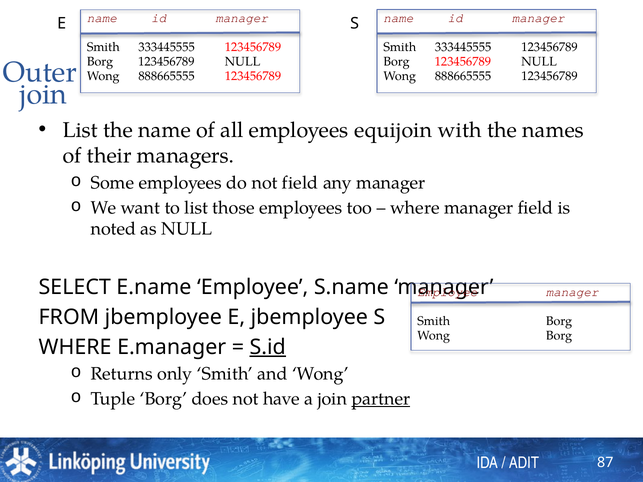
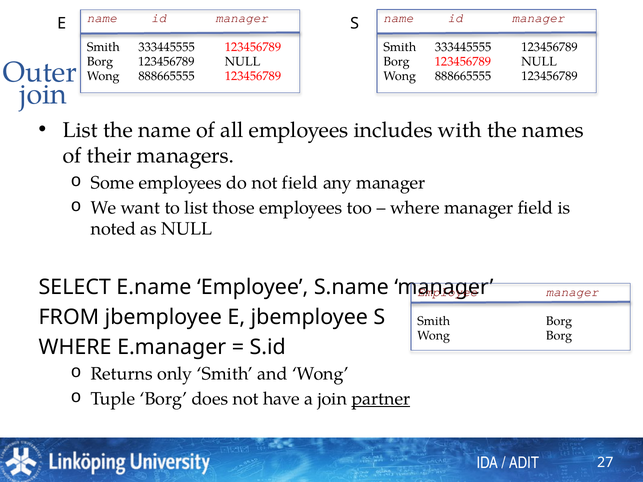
equijoin: equijoin -> includes (393, 130)
S.id underline: present -> none (268, 347)
87: 87 -> 27 (605, 463)
